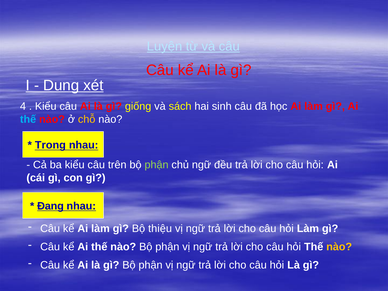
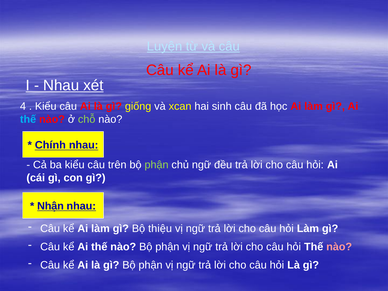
Dung: Dung -> Nhau (61, 85)
sách: sách -> xcan (180, 106)
chỗ colour: yellow -> light green (87, 119)
Trong: Trong -> Chính (50, 145)
Đang: Đang -> Nhận (50, 206)
nào colour: yellow -> pink (339, 247)
